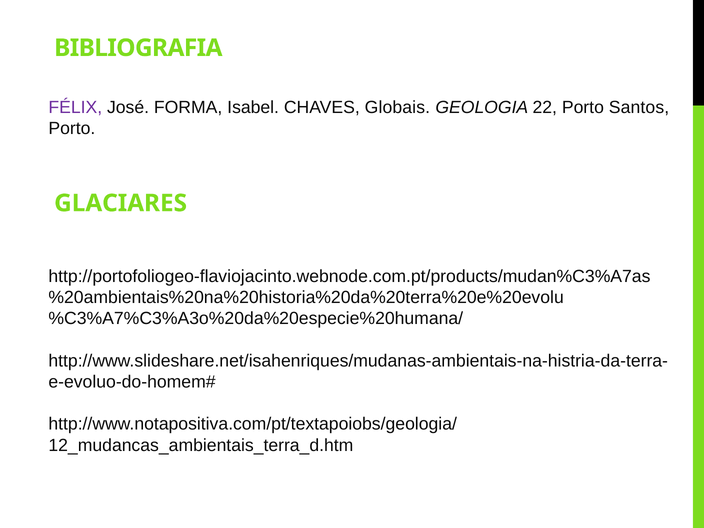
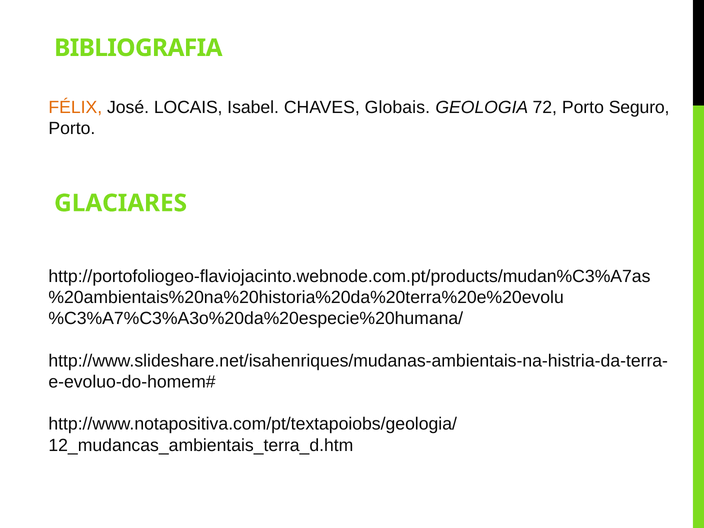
FÉLIX colour: purple -> orange (75, 107)
FORMA: FORMA -> LOCAIS (188, 107)
22: 22 -> 72 (545, 107)
Santos: Santos -> Seguro (639, 107)
